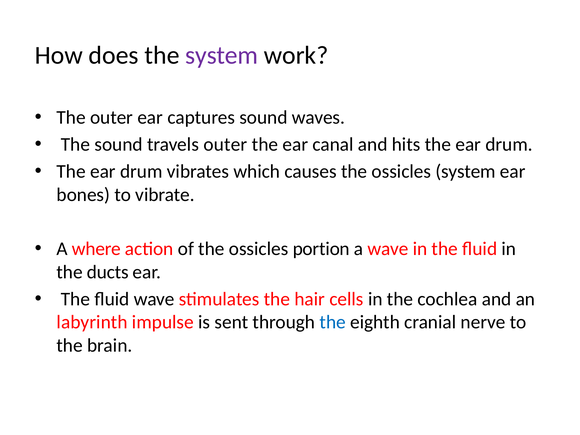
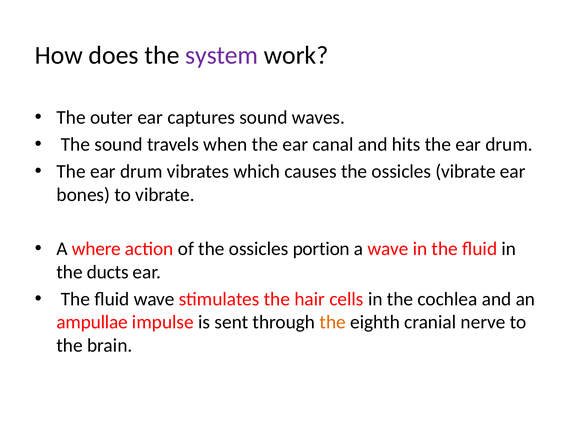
travels outer: outer -> when (225, 144)
ossicles system: system -> vibrate (466, 171)
labyrinth: labyrinth -> ampullae (92, 322)
the colour: blue -> orange (333, 322)
